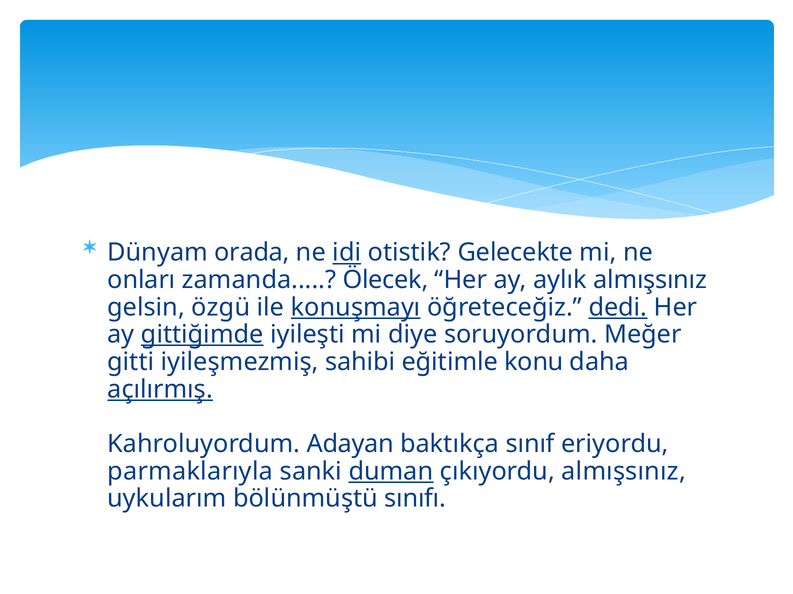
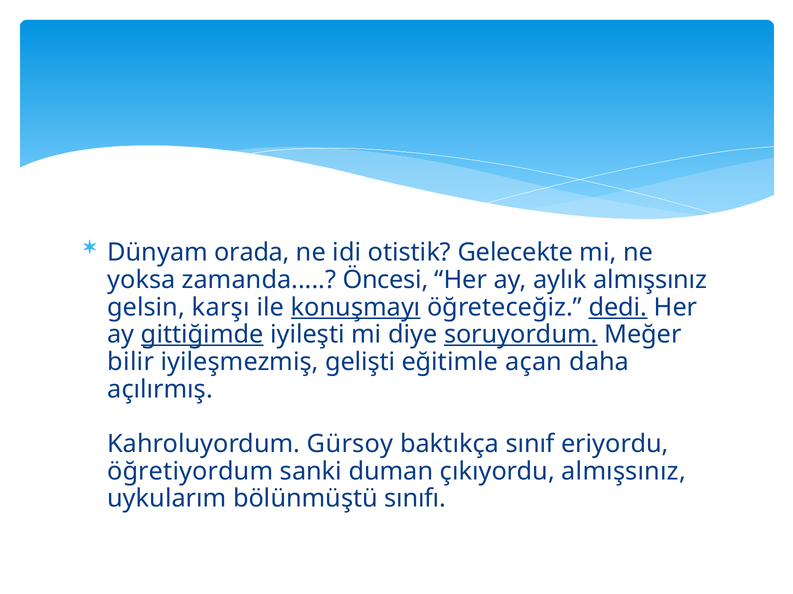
idi underline: present -> none (347, 253)
onları: onları -> yoksa (141, 280)
Ölecek: Ölecek -> Öncesi (385, 280)
özgü: özgü -> karşı (221, 308)
soruyordum underline: none -> present (521, 335)
gitti: gitti -> bilir (131, 362)
sahibi: sahibi -> gelişti (360, 362)
konu: konu -> açan (534, 362)
açılırmış underline: present -> none (160, 390)
Adayan: Adayan -> Gürsoy (350, 444)
parmaklarıyla: parmaklarıyla -> öğretiyordum (190, 472)
duman underline: present -> none (391, 472)
